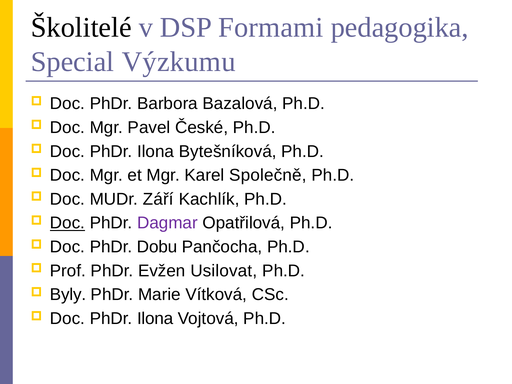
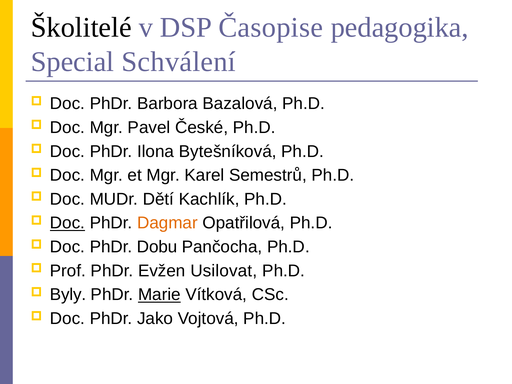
Formami: Formami -> Časopise (271, 28)
Výzkumu: Výzkumu -> Schválení (179, 62)
Společně: Společně -> Semestrů (268, 175)
Září: Září -> Dětí (158, 199)
Dagmar colour: purple -> orange (167, 223)
Marie underline: none -> present (159, 295)
Ilona: Ilona -> Jako (155, 319)
